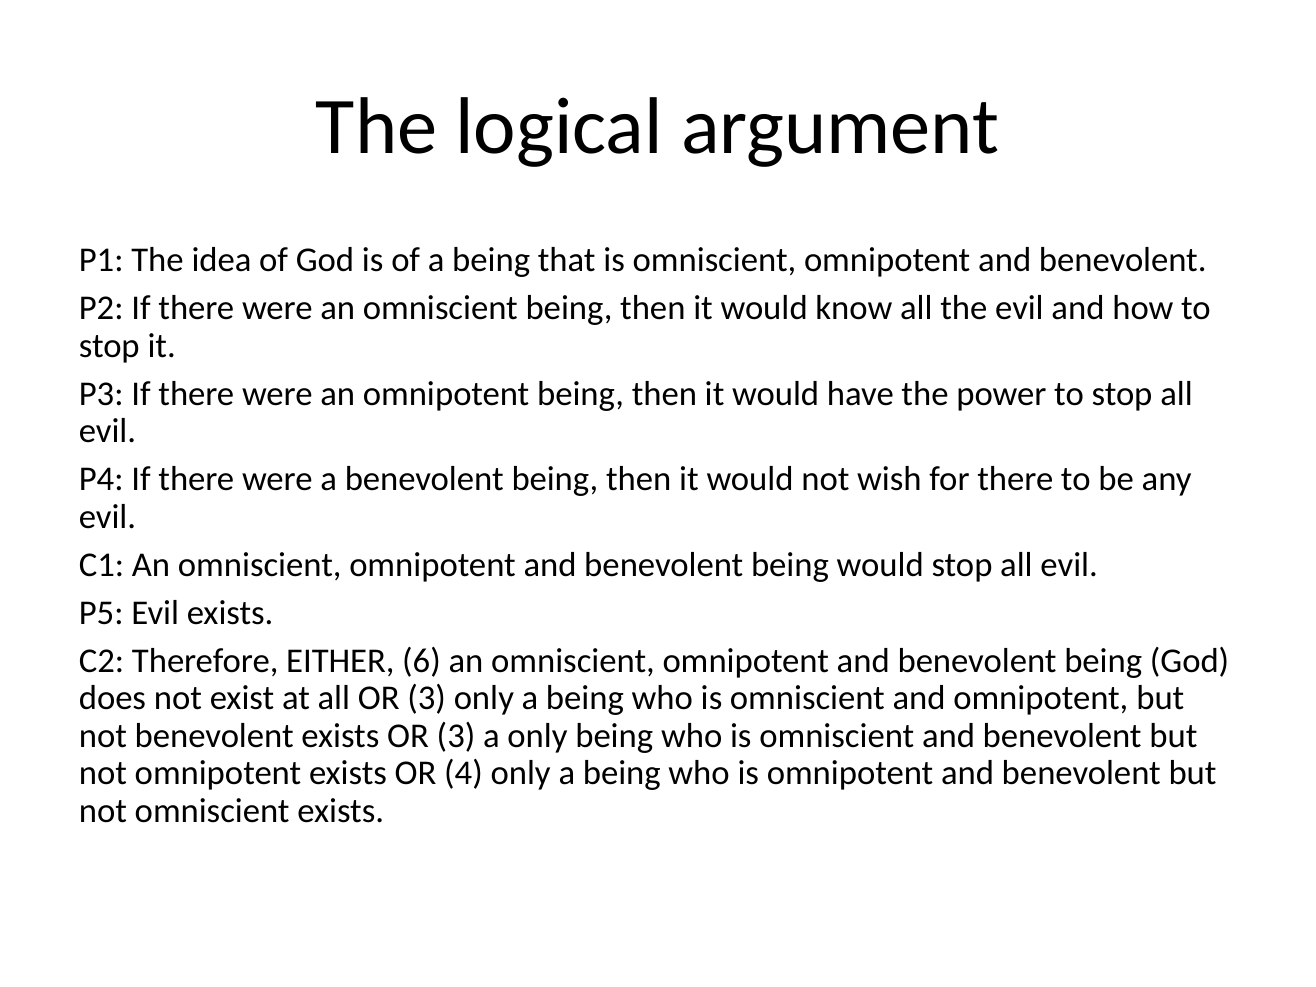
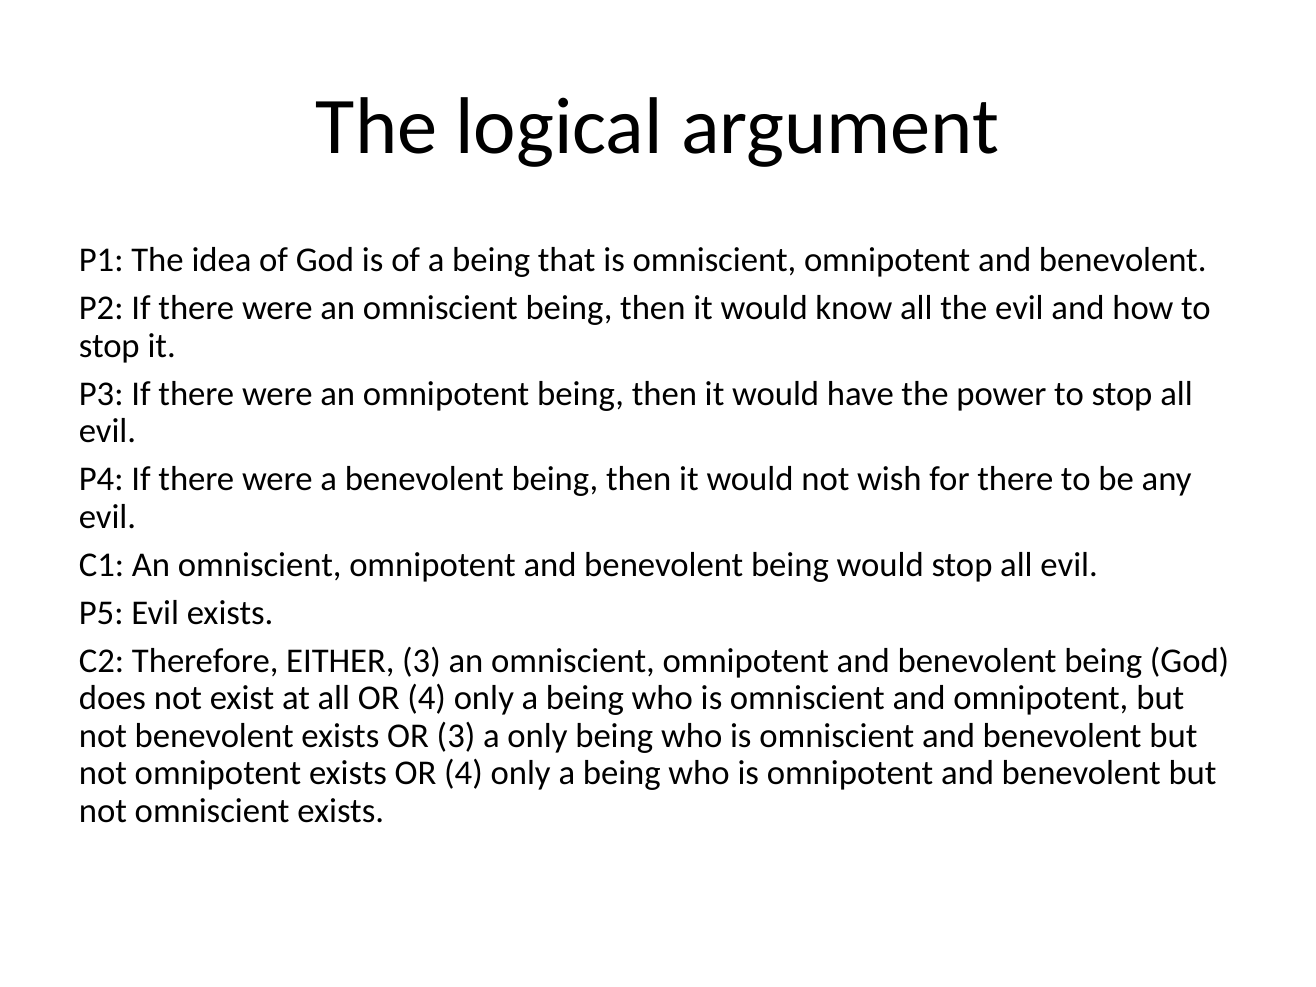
EITHER 6: 6 -> 3 (422, 661)
all OR 3: 3 -> 4 (427, 698)
